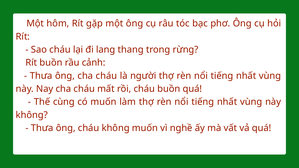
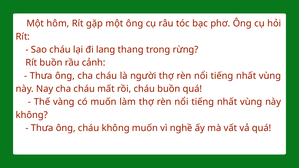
cùng: cùng -> vàng (64, 102)
